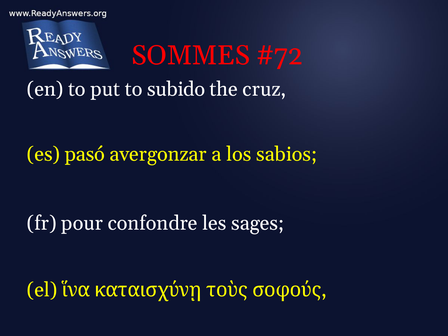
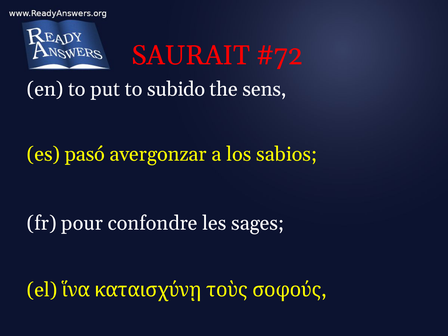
SOMMES: SOMMES -> SAURAIT (191, 55)
cruz: cruz -> sens (265, 89)
